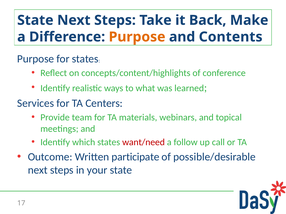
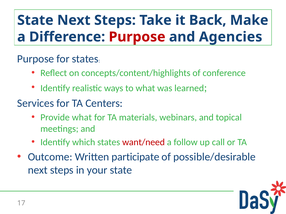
Purpose colour: orange -> red (137, 37)
Contents: Contents -> Agencies (231, 37)
Provide team: team -> what (82, 118)
